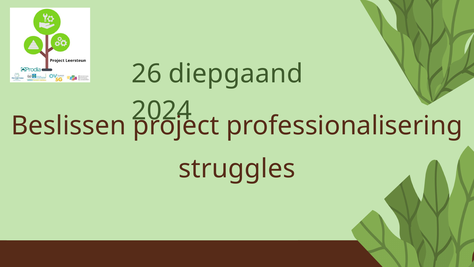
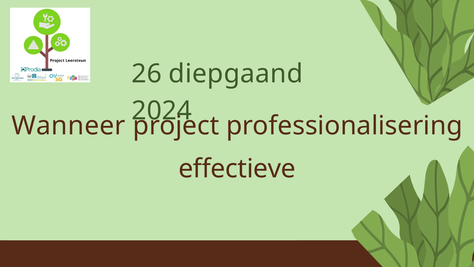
Beslissen: Beslissen -> Wanneer (68, 126)
struggles: struggles -> effectieve (237, 168)
